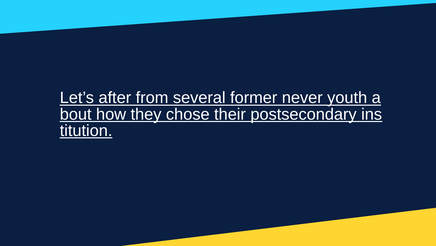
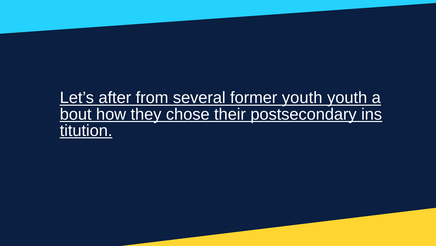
former never: never -> youth (302, 98)
